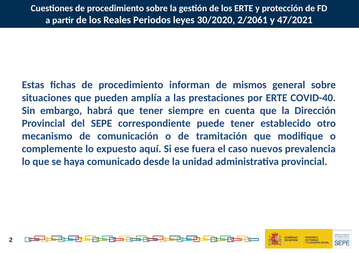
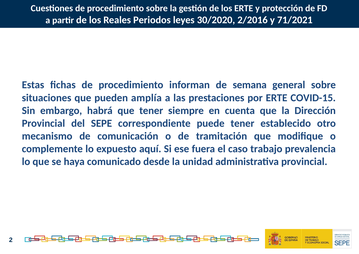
2/2061: 2/2061 -> 2/2016 (253, 20)
47/2021: 47/2021 -> 71/2021 (295, 20)
mismos: mismos -> semana (250, 85)
COVID-40: COVID-40 -> COVID-15 (313, 98)
nuevos: nuevos -> trabajo (266, 149)
